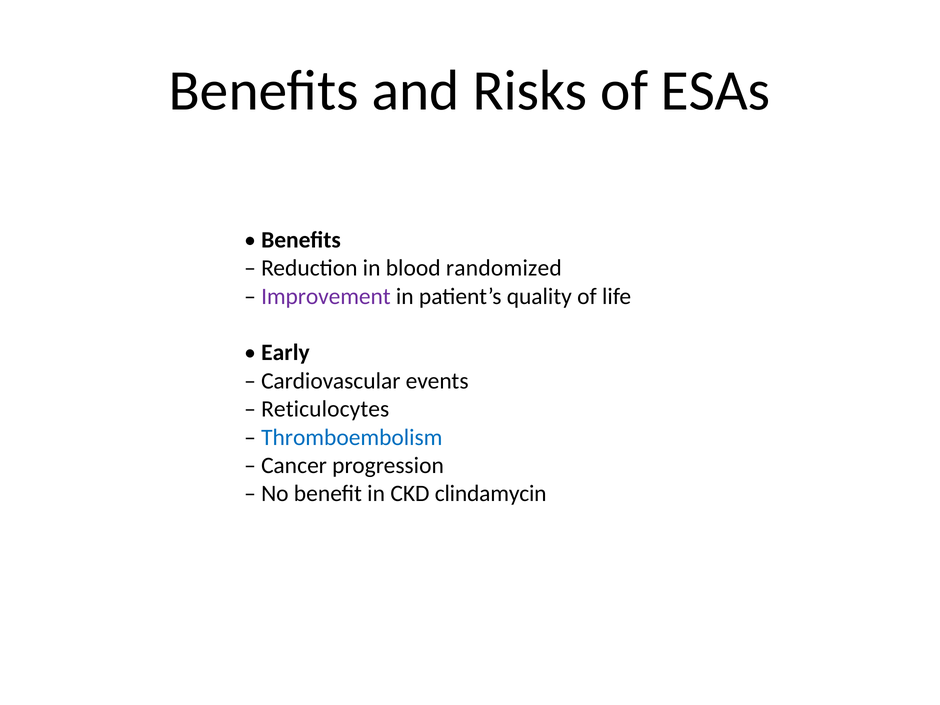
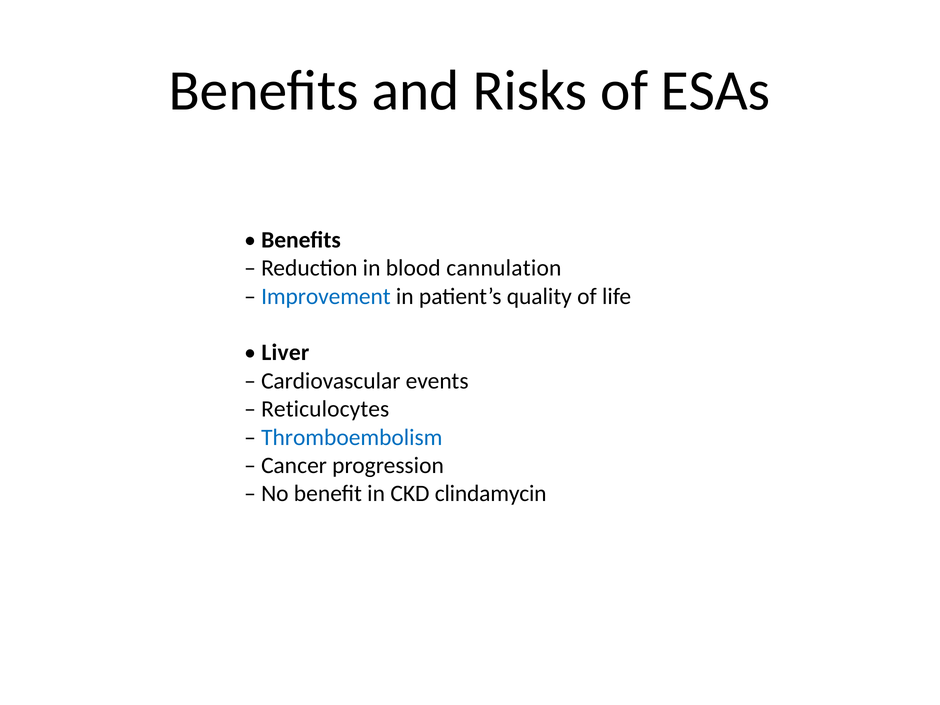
randomized: randomized -> cannulation (504, 268)
Improvement colour: purple -> blue (326, 296)
Early: Early -> Liver (285, 353)
